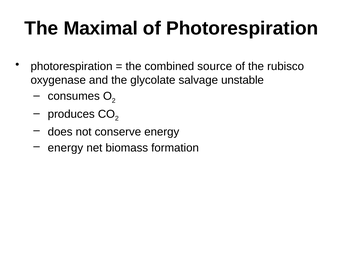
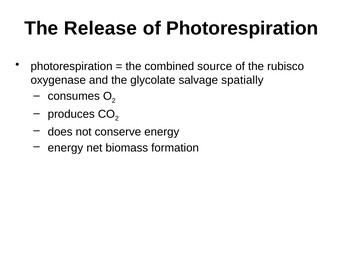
Maximal: Maximal -> Release (101, 28)
unstable: unstable -> spatially (242, 80)
